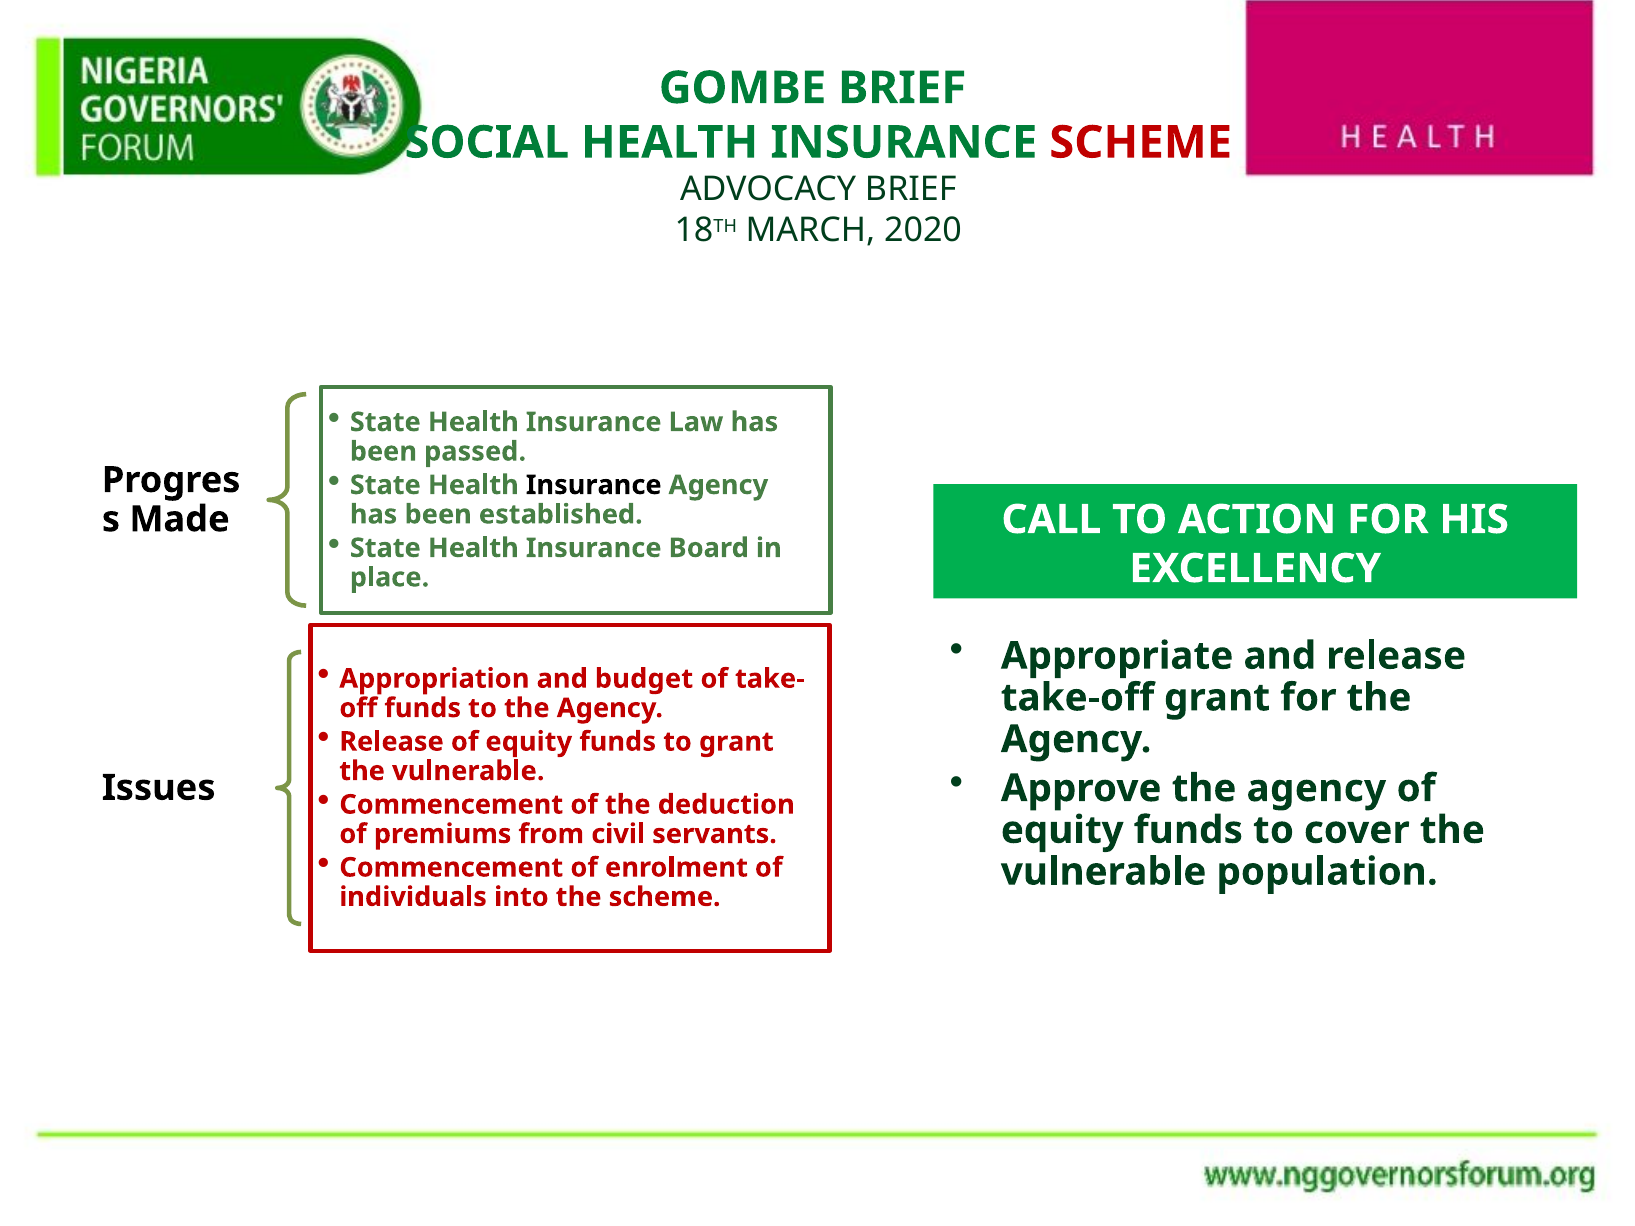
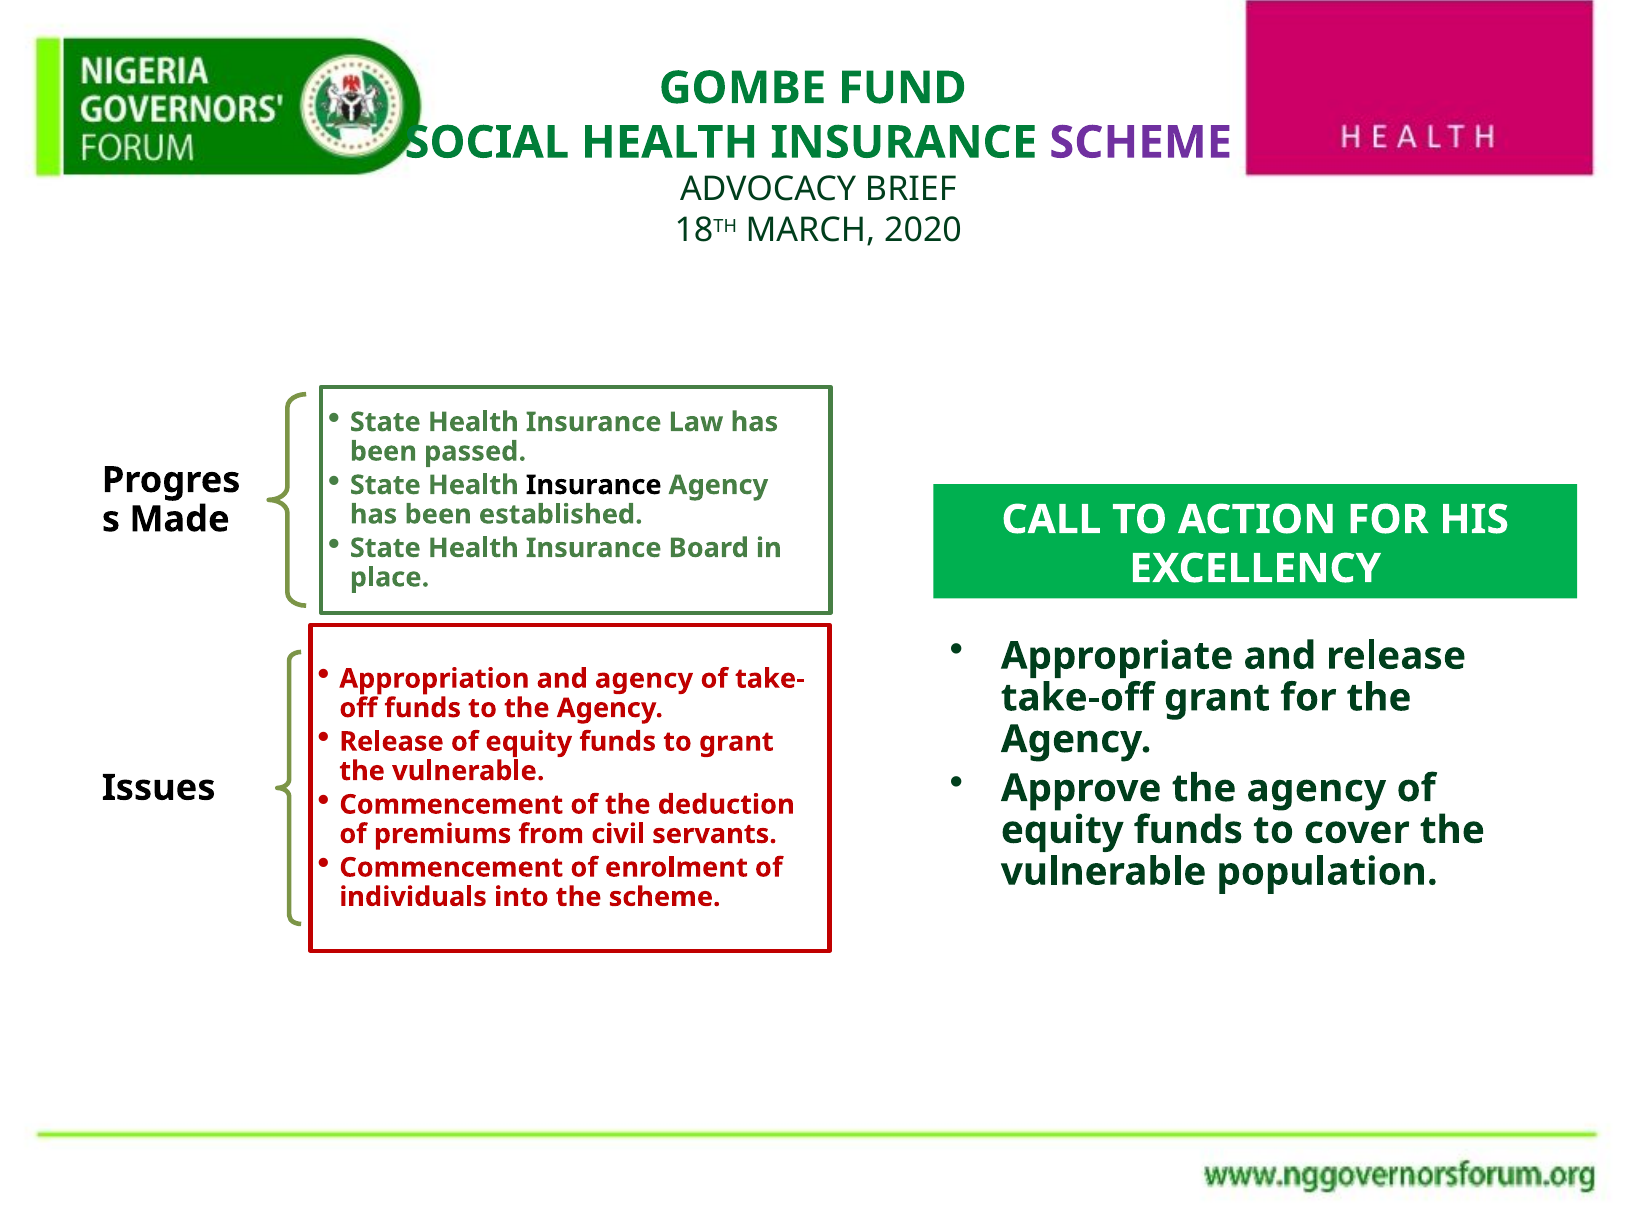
GOMBE BRIEF: BRIEF -> FUND (902, 88)
SCHEME colour: red -> purple (1141, 143)
and budget: budget -> agency (644, 679)
